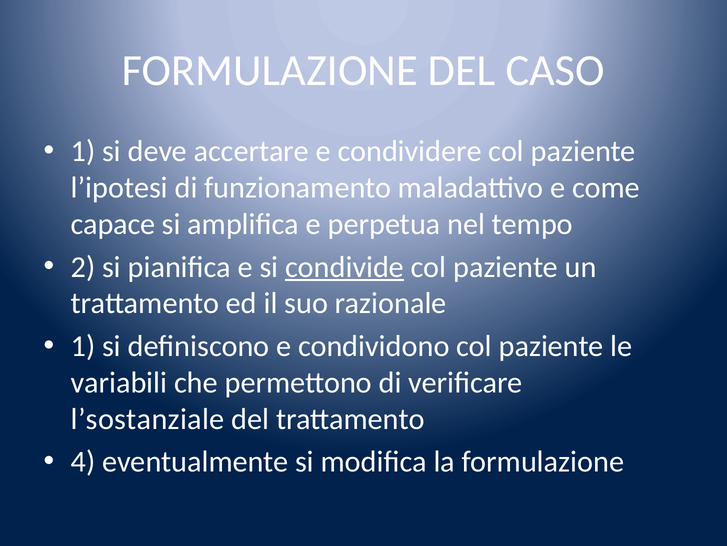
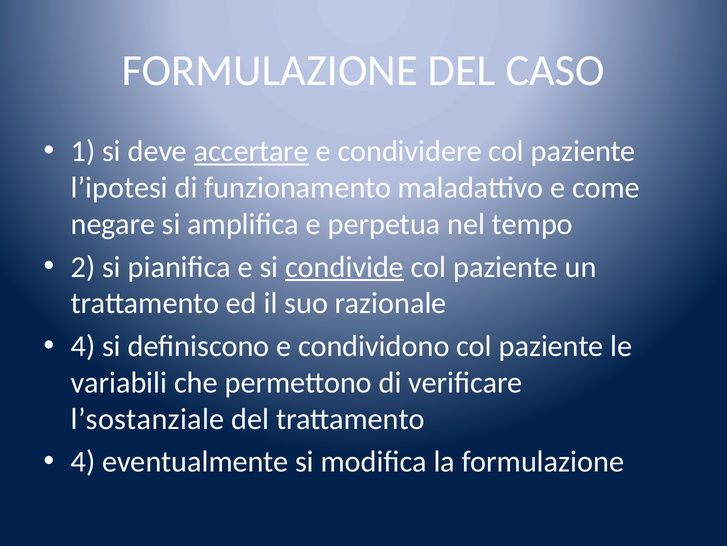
accertare underline: none -> present (251, 151)
capace: capace -> negare (113, 224)
1: 1 -> 4 (83, 346)
